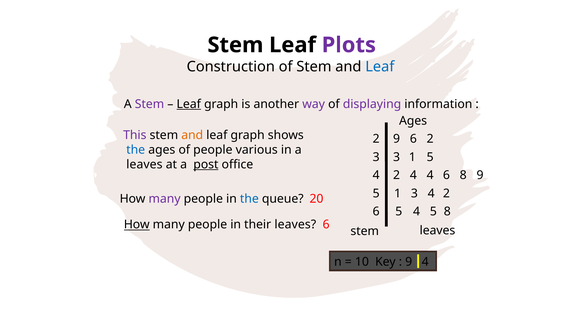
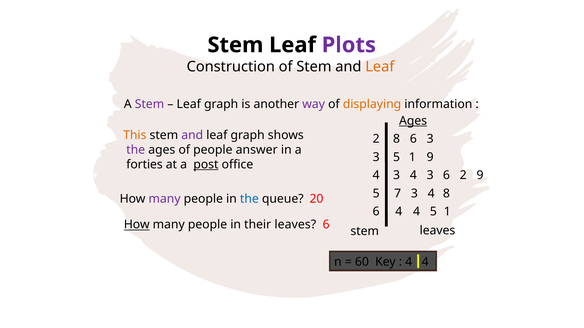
Leaf colour: blue -> orange (380, 67)
Leaf underline: present -> none (189, 104)
displaying colour: purple -> orange (372, 104)
Ages underline: none -> present (413, 121)
This colour: purple -> orange (135, 135)
and colour: orange -> purple (192, 135)
2 9: 9 -> 8 (397, 139)
6 2: 2 -> 3 (430, 139)
the colour: blue -> purple (136, 150)
various: various -> answer (257, 150)
3 3: 3 -> 5 (397, 157)
1 5: 5 -> 9 (430, 157)
leaves: leaves -> forties (145, 165)
2: 2 -> 3 (397, 175)
4: 4 -> 3 (430, 175)
6 8: 8 -> 2 (463, 175)
5 1: 1 -> 7 (398, 194)
3 4 2: 2 -> 8 (446, 194)
6 5: 5 -> 4 (399, 212)
4 5 8: 8 -> 1 (447, 212)
10: 10 -> 60 (362, 262)
9: 9 -> 4 (409, 262)
